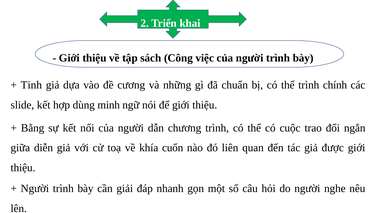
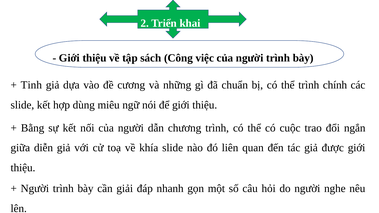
minh: minh -> miêu (109, 105)
khía cuốn: cuốn -> slide (173, 148)
